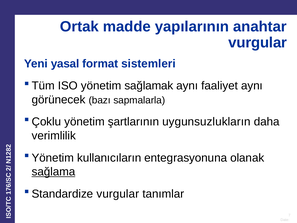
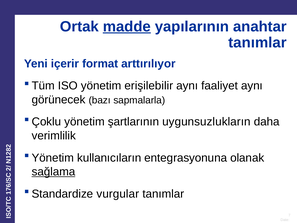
madde underline: none -> present (127, 26)
vurgular: vurgular -> tanımlar (258, 43)
yasal: yasal -> içerir (65, 64)
sistemleri: sistemleri -> arttırılıyor (148, 64)
sağlamak: sağlamak -> erişilebilir (149, 86)
